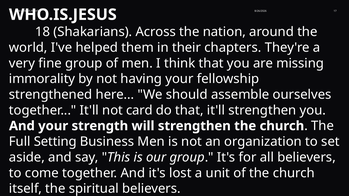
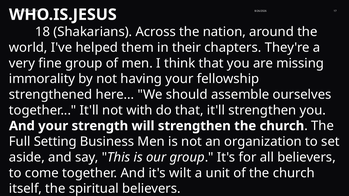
card: card -> with (139, 110)
lost: lost -> wilt (180, 173)
